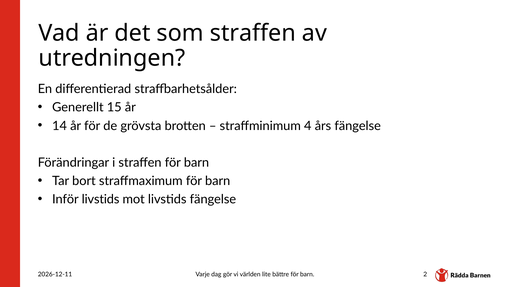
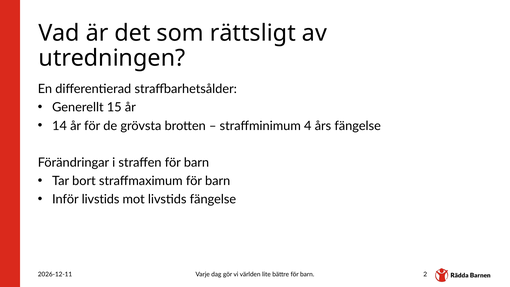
som straffen: straffen -> rättsligt (253, 33)
